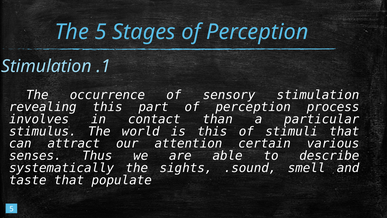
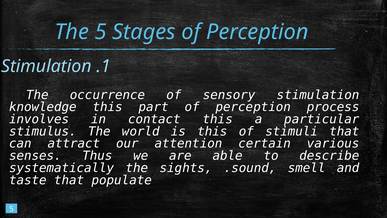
revealing: revealing -> knowledge (43, 107)
contact than: than -> this (218, 119)
